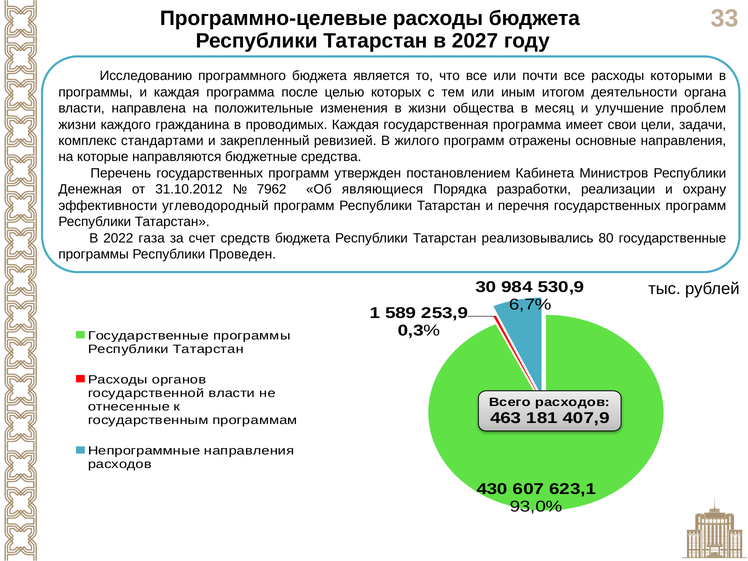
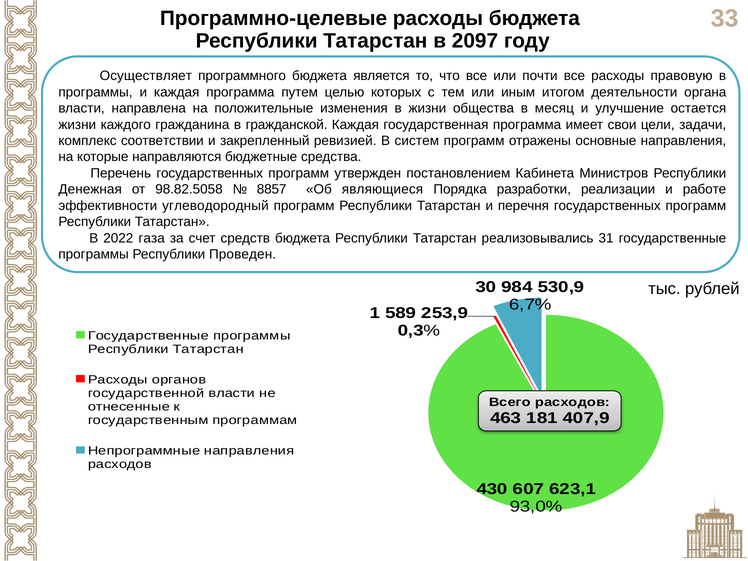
2027: 2027 -> 2097 (475, 41)
Исследованию: Исследованию -> Осуществляет (146, 76)
которыми: которыми -> правовую (682, 76)
после: после -> путем (300, 92)
проблем: проблем -> остается (698, 108)
проводимых: проводимых -> гражданской (287, 125)
стандартами: стандартами -> соответствии (162, 141)
жилого: жилого -> систем (417, 141)
31.10.2012: 31.10.2012 -> 98.82.5058 (189, 189)
7962: 7962 -> 8857 (272, 189)
охрану: охрану -> работе (705, 189)
80: 80 -> 31 (606, 238)
